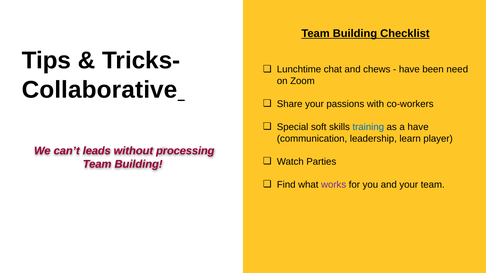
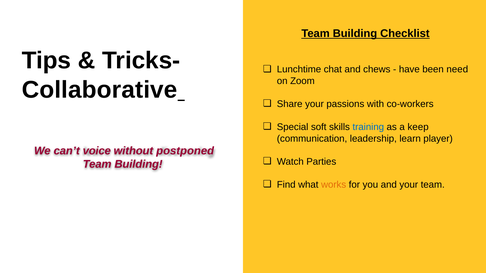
a have: have -> keep (418, 127)
leads: leads -> voice (97, 151)
processing: processing -> postponed (185, 151)
works colour: purple -> orange (334, 185)
